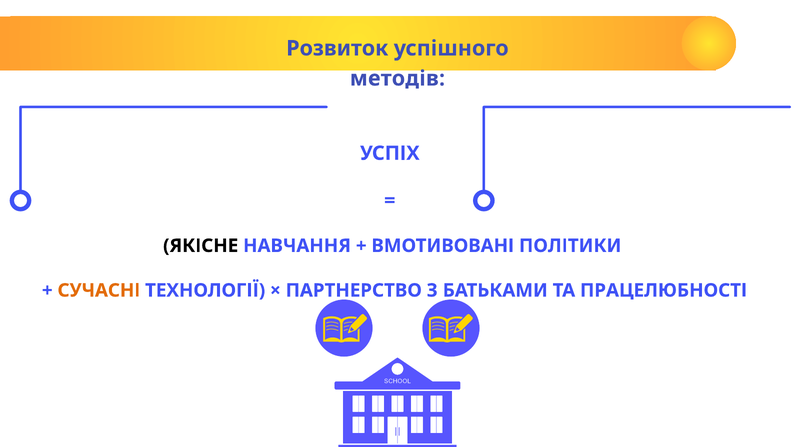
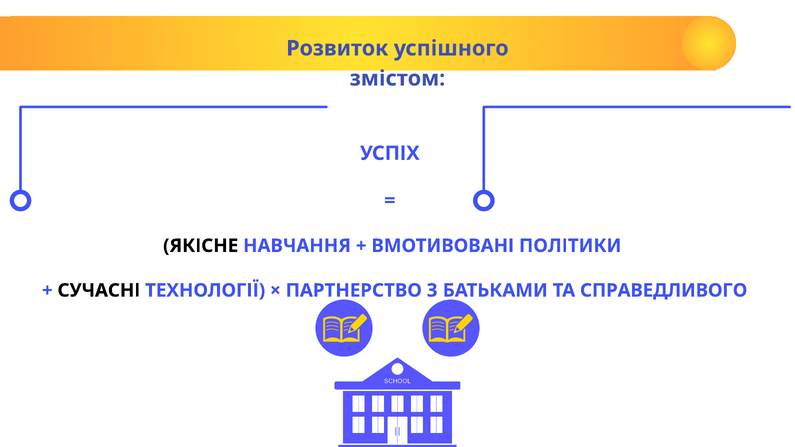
методів: методів -> змістом (397, 78)
СУЧАСНІ colour: orange -> black (99, 291)
ПРАЦЕЛЮБНОСТІ: ПРАЦЕЛЮБНОСТІ -> СПРАВЕДЛИВОГО (664, 291)
